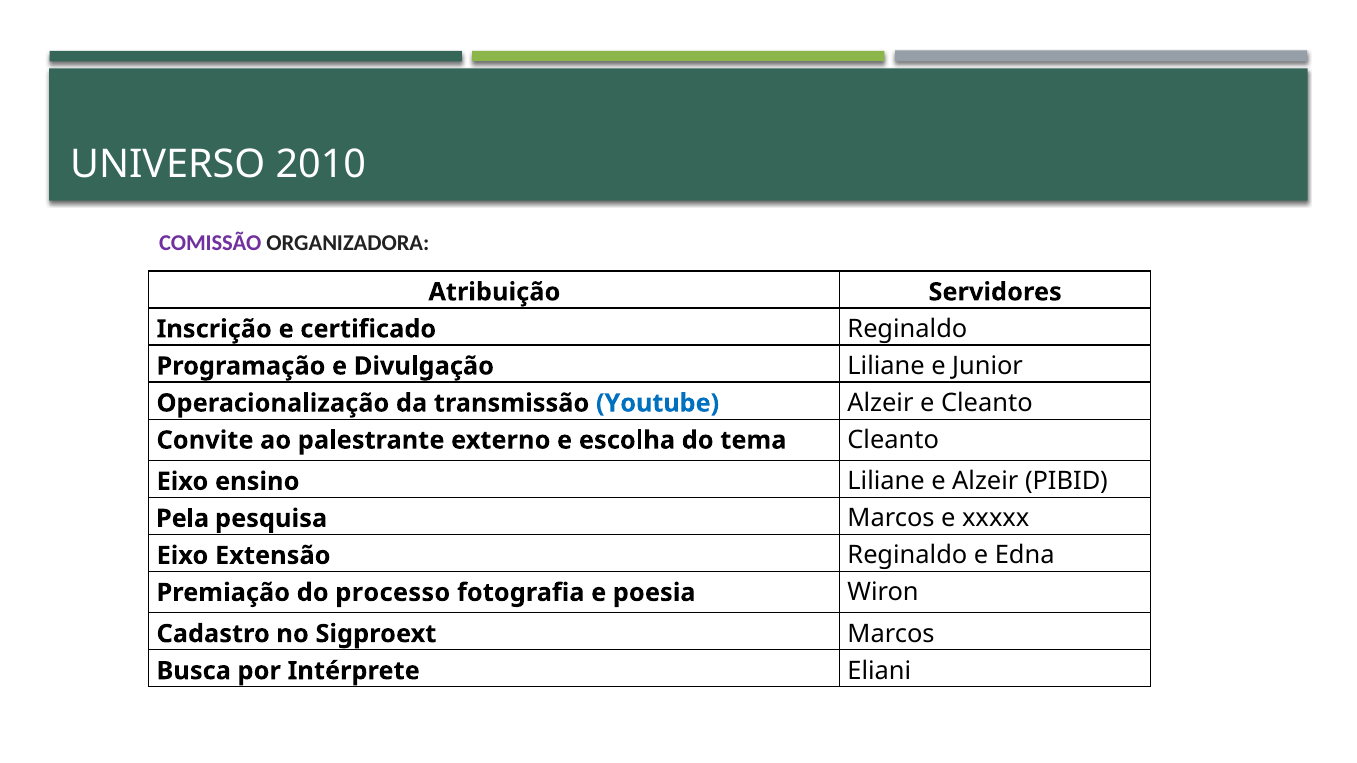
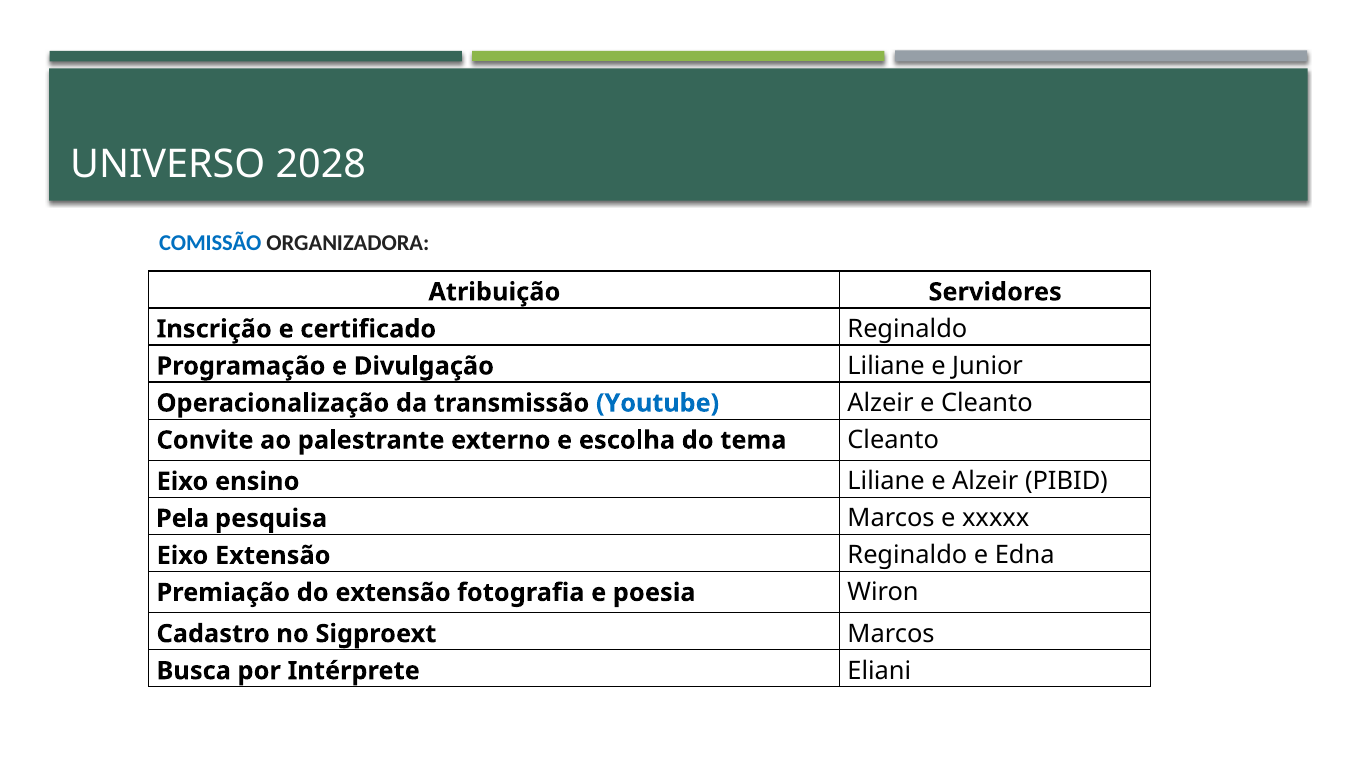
2010: 2010 -> 2028 (321, 165)
COMISSÃO colour: purple -> blue (210, 243)
do processo: processo -> extensão (393, 593)
